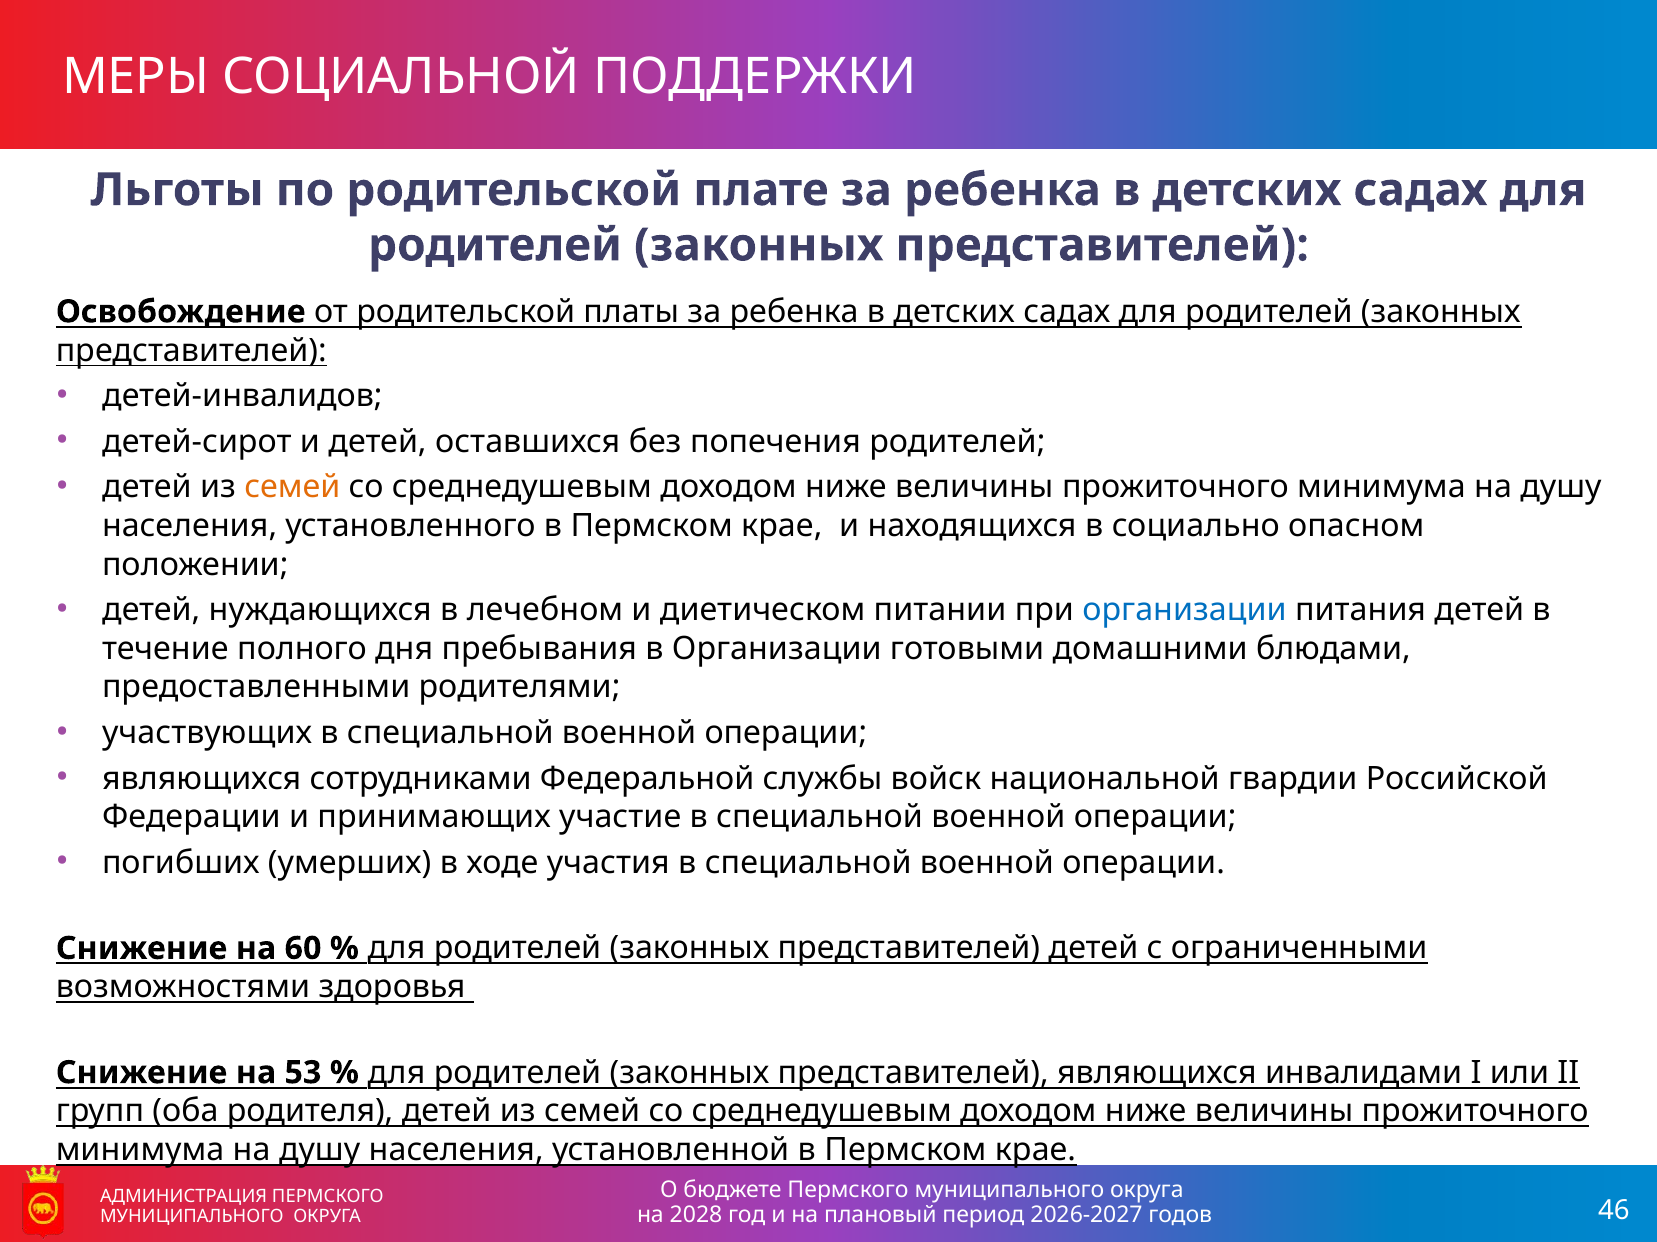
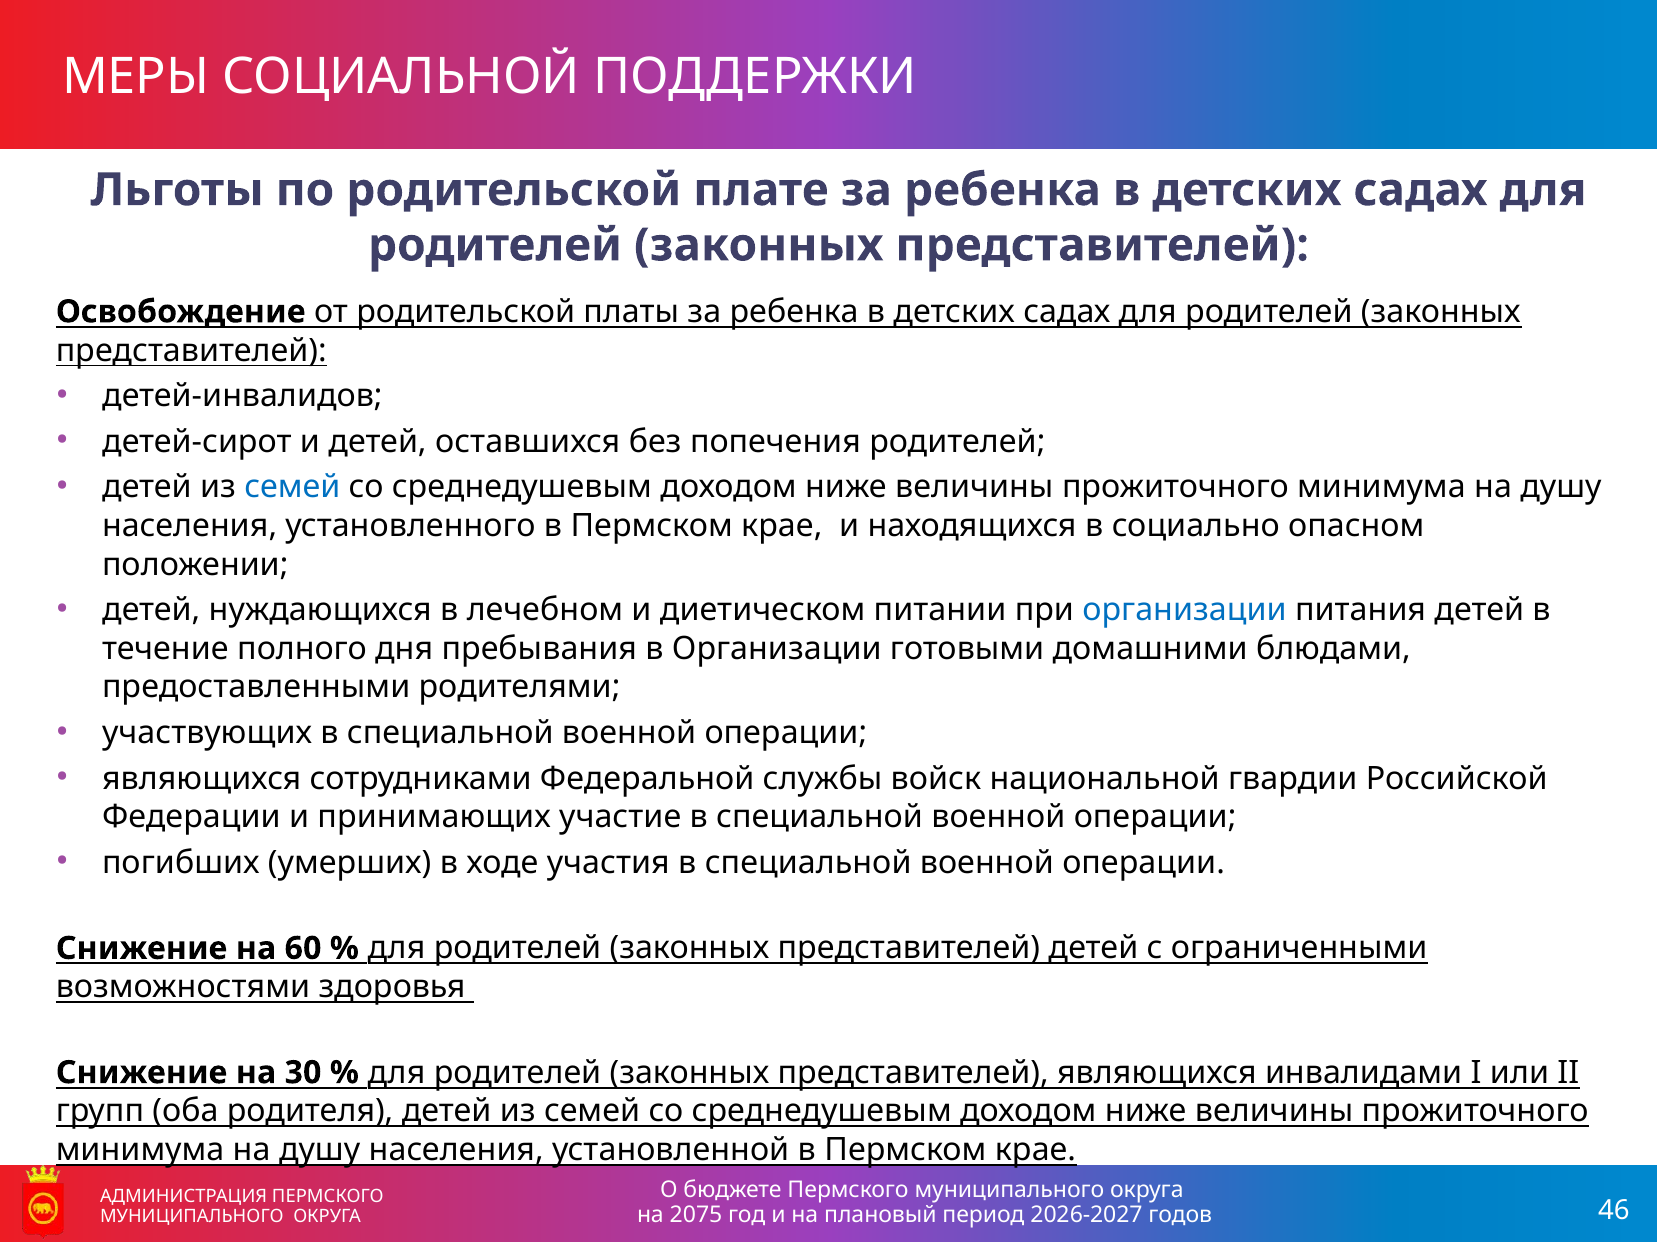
семей colour: orange -> blue (292, 487)
53: 53 -> 30 (303, 1073)
2028: 2028 -> 2075 (696, 1216)
